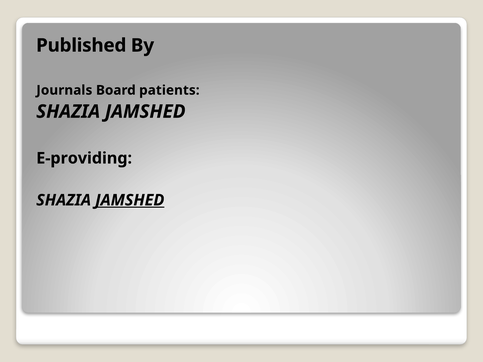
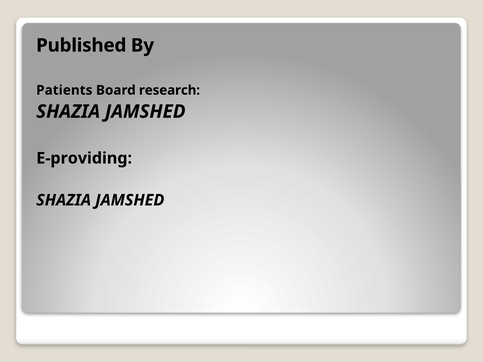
Journals: Journals -> Patients (64, 90)
patients: patients -> research (169, 90)
JAMSHED underline: present -> none (130, 200)
